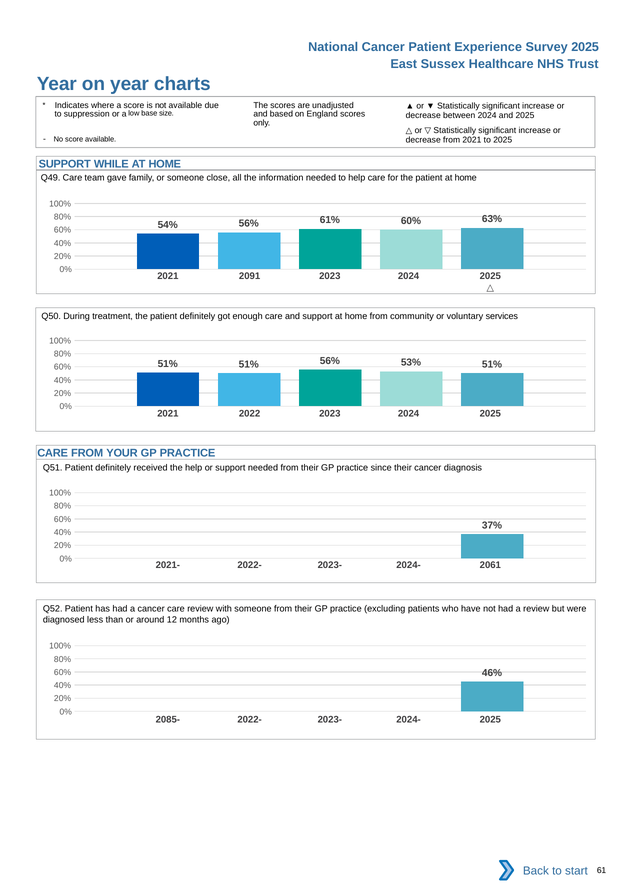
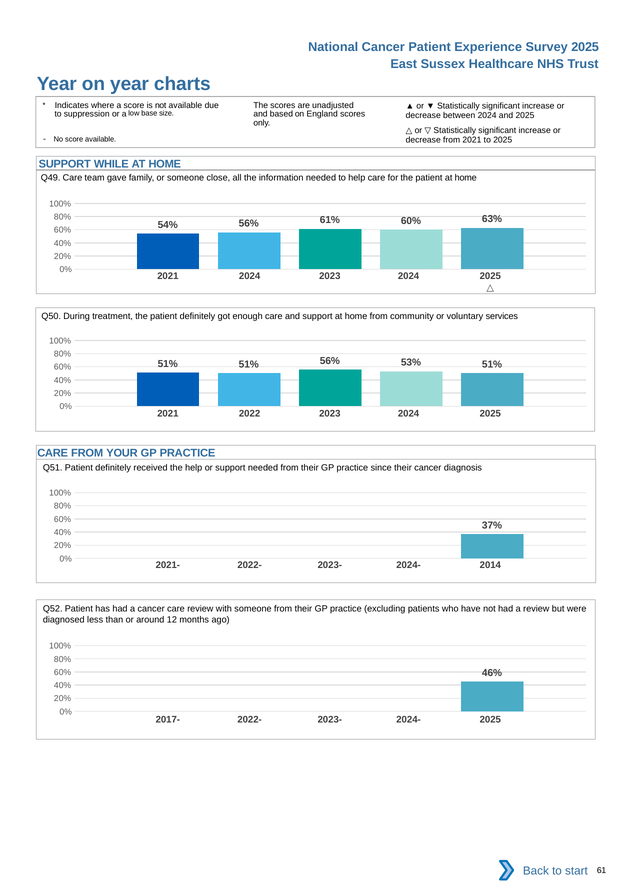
2021 2091: 2091 -> 2024 (250, 276)
2061: 2061 -> 2014 (490, 565)
2085-: 2085- -> 2017- (168, 720)
